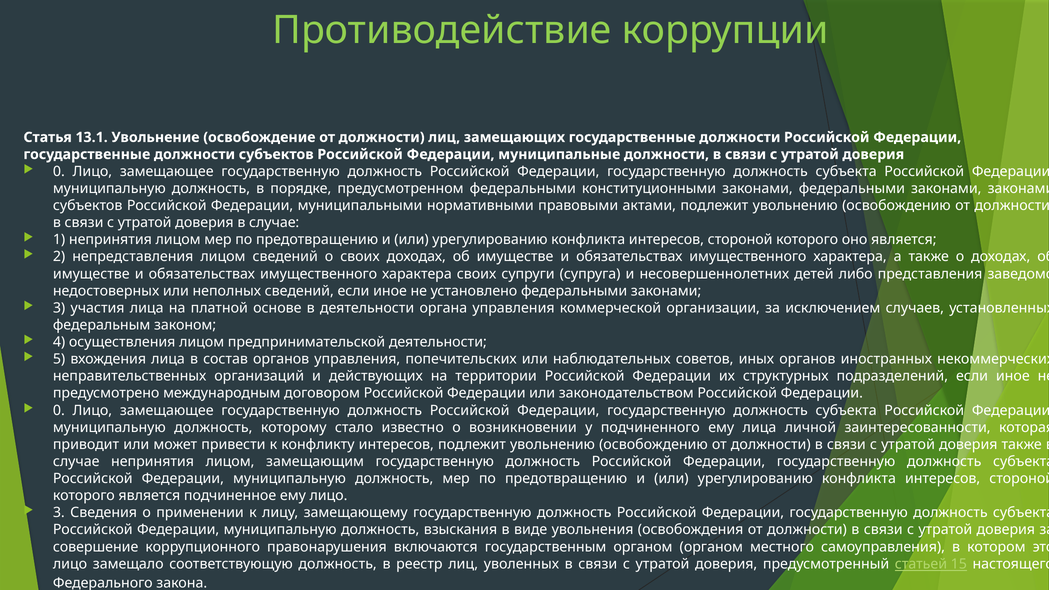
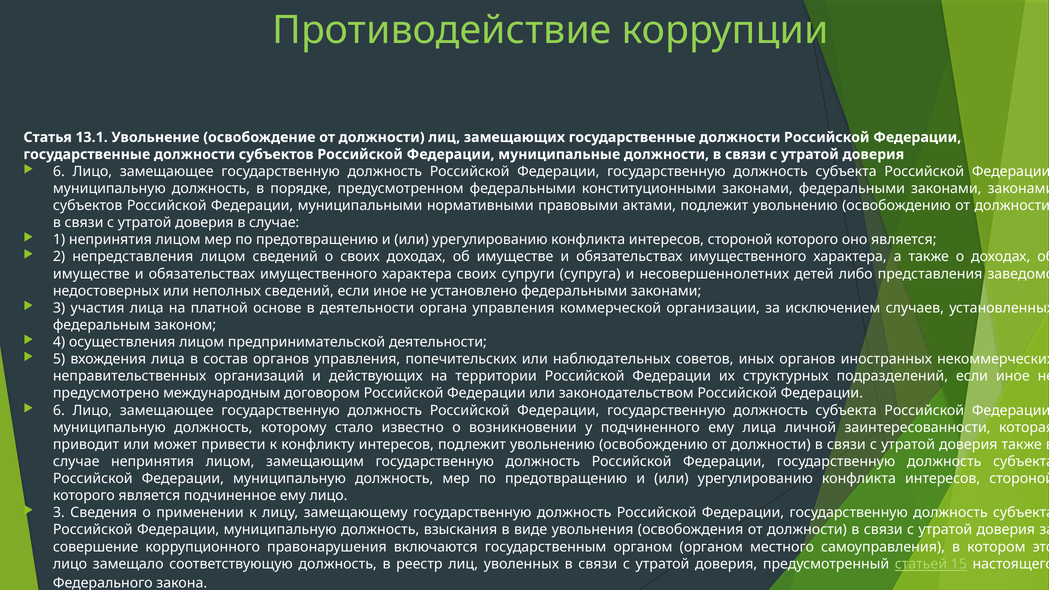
0: 0 -> 6 (59, 171)
0: 0 -> 6 (59, 410)
